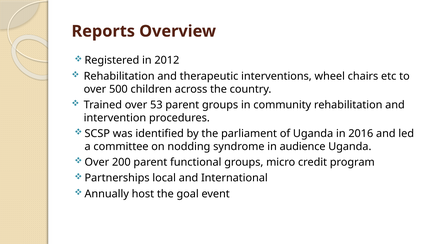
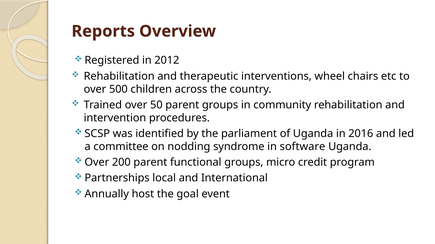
53: 53 -> 50 (156, 105)
audience: audience -> software (302, 147)
